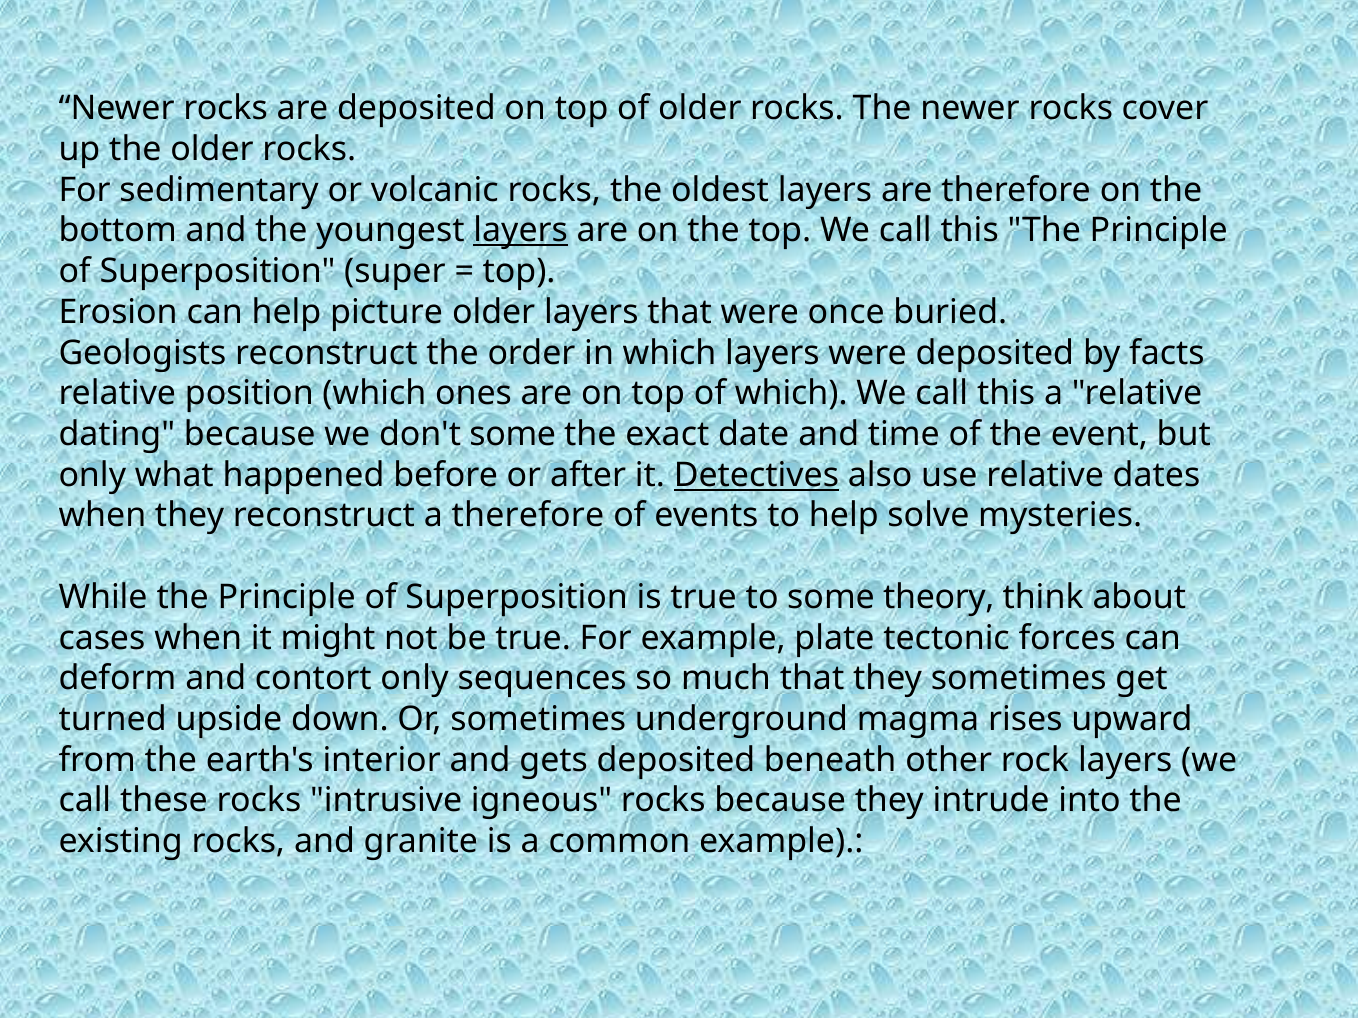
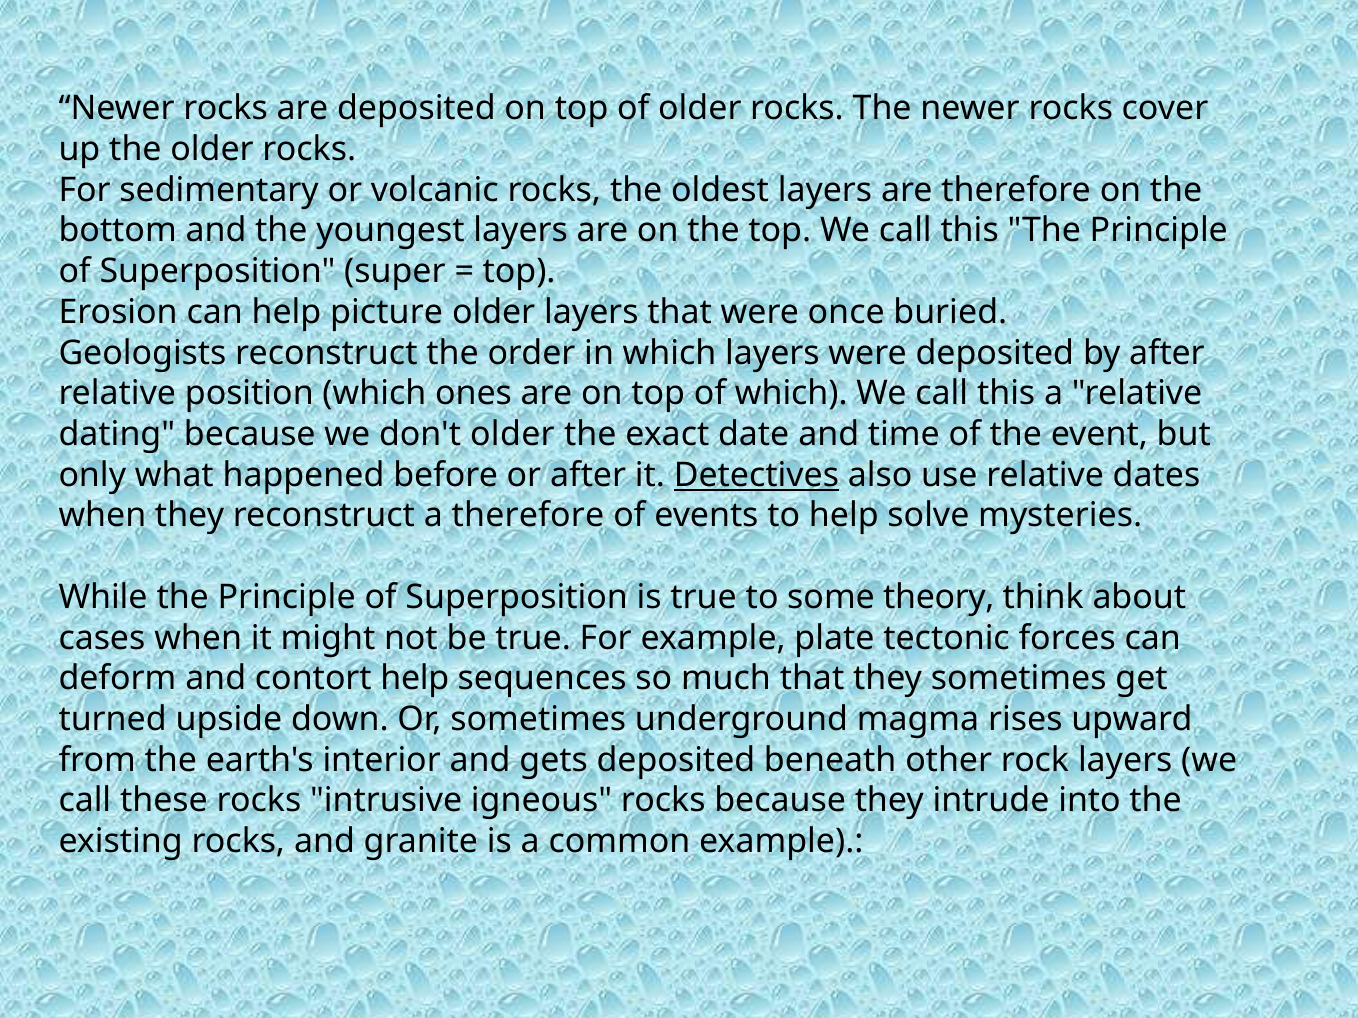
layers underline: present -> none (521, 231)
by facts: facts -> after (1167, 353)
don't some: some -> older (512, 435)
contort only: only -> help (415, 679)
